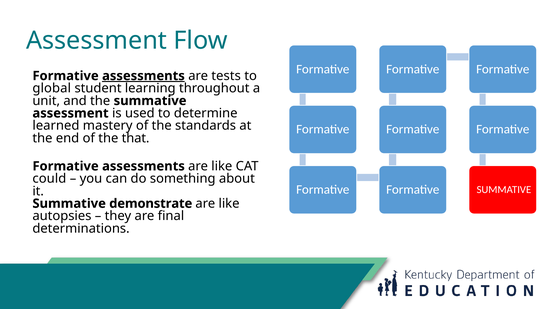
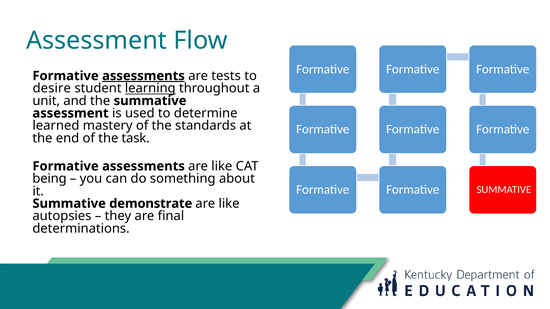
global: global -> desire (52, 88)
learning underline: none -> present (150, 88)
that: that -> task (136, 138)
could: could -> being (49, 179)
